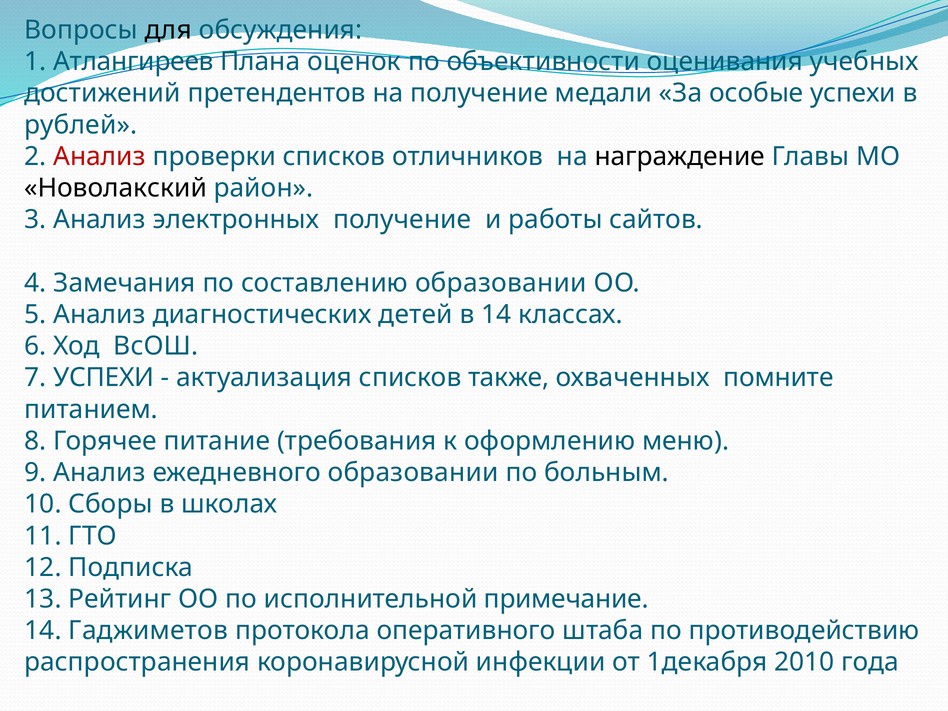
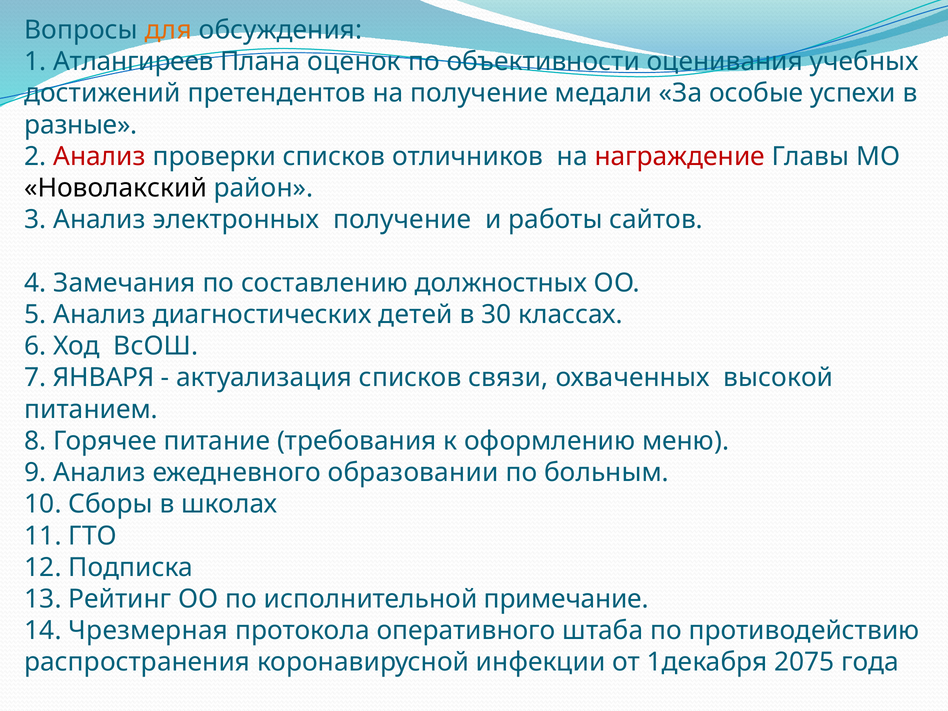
для colour: black -> orange (168, 30)
рублей: рублей -> разные (81, 125)
награждение colour: black -> red (680, 156)
составлению образовании: образовании -> должностных (501, 283)
в 14: 14 -> 30 (496, 315)
7 УСПЕХИ: УСПЕХИ -> ЯНВАРЯ (104, 378)
также: также -> связи (508, 378)
помните: помните -> высокой (778, 378)
Гаджиметов: Гаджиметов -> Чрезмерная (148, 631)
2010: 2010 -> 2075 (804, 662)
